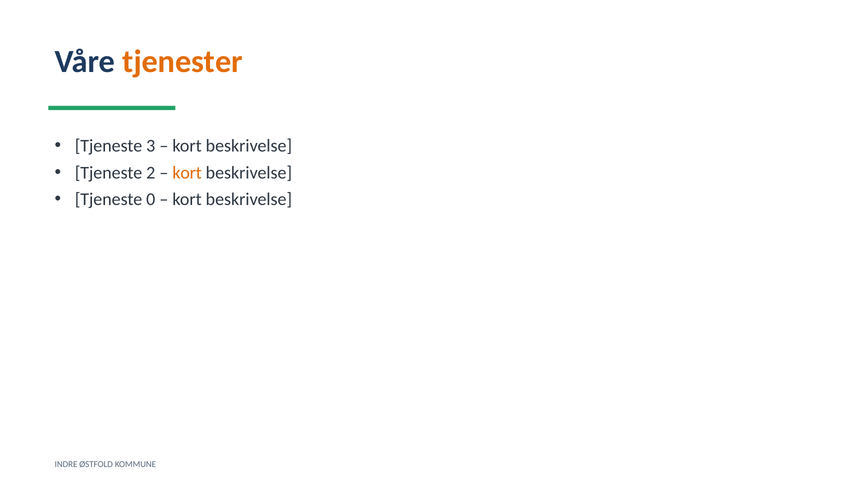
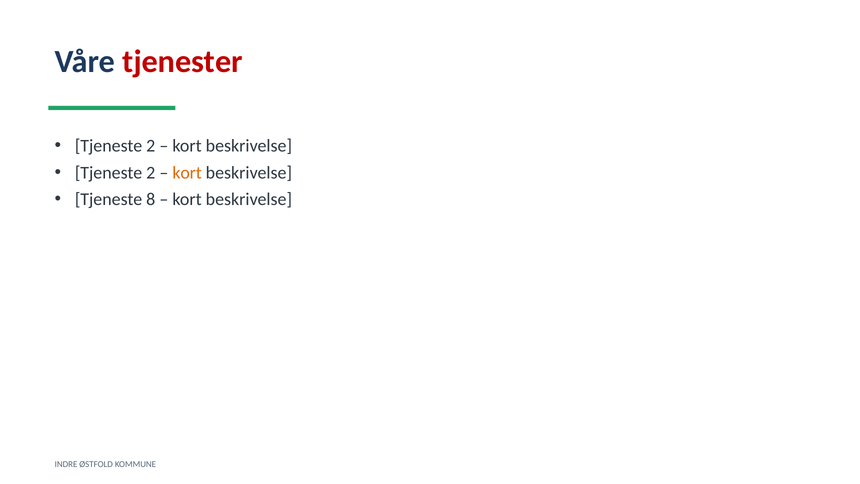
tjenester colour: orange -> red (183, 61)
3: 3 -> 2 (151, 146)
0: 0 -> 8 (151, 199)
